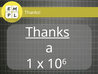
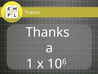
Thanks underline: present -> none (48, 32)
